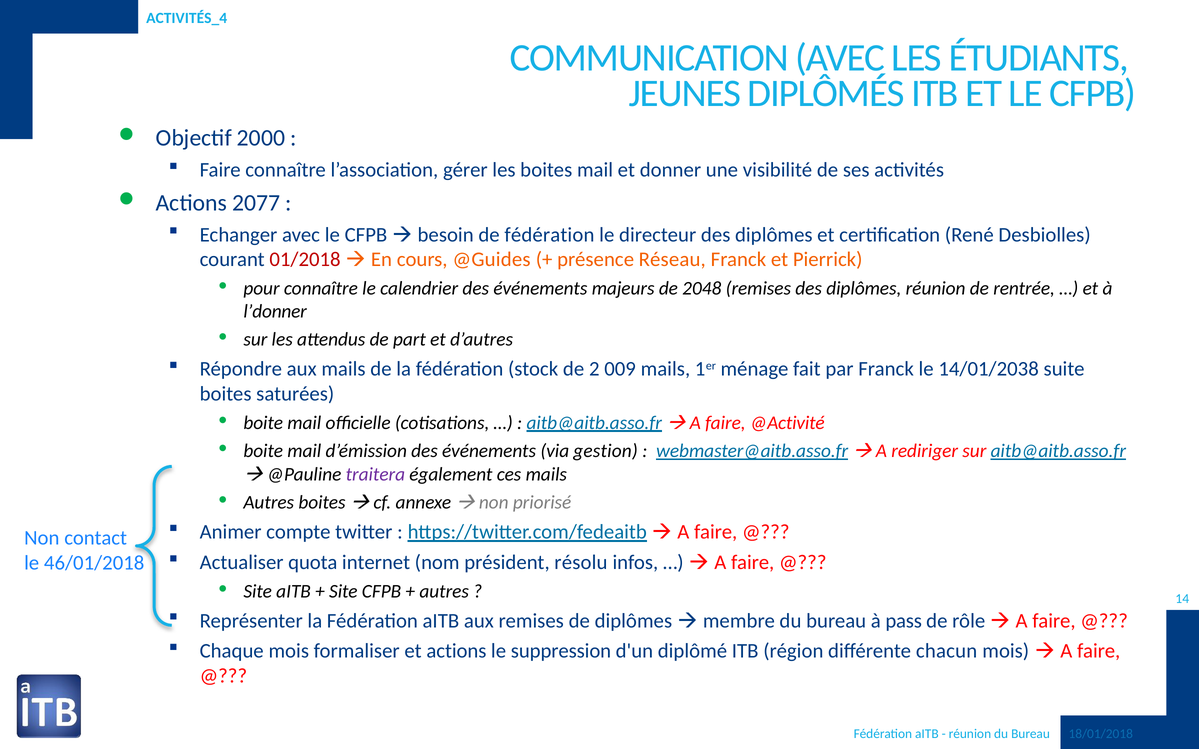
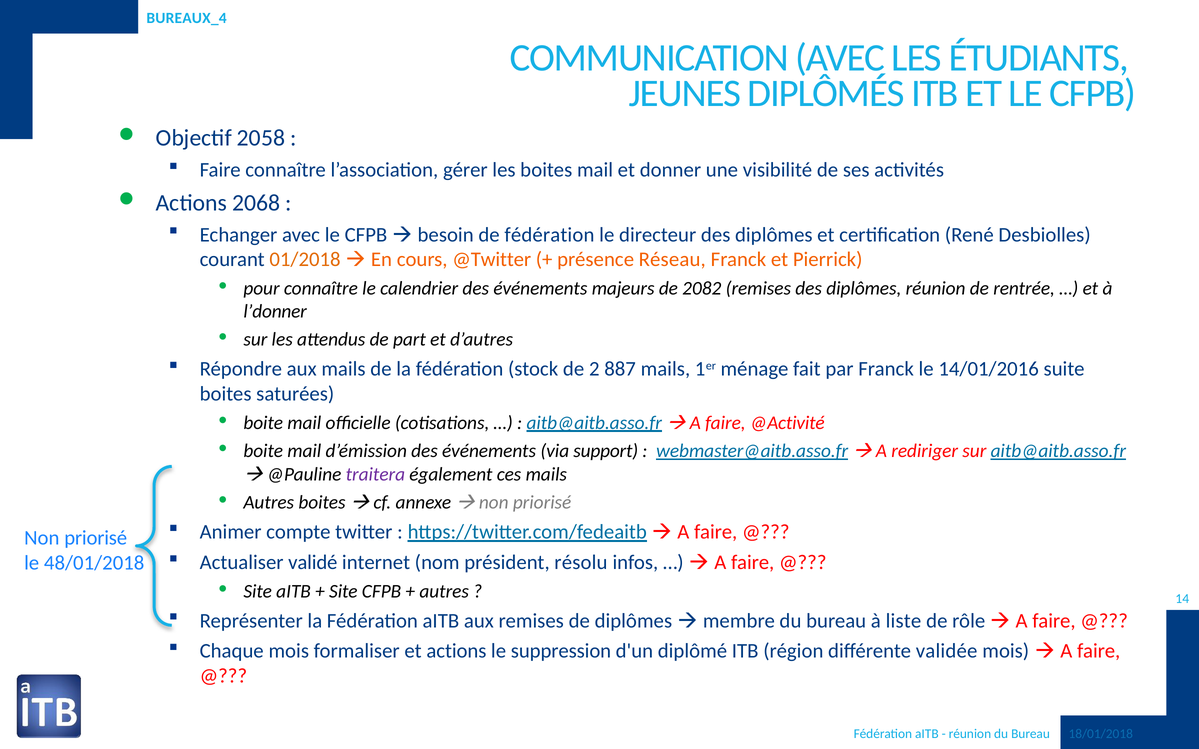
ACTIVITÉS_4: ACTIVITÉS_4 -> BUREAUX_4 (187, 18)
2000: 2000 -> 2058 (261, 138)
2077: 2077 -> 2068 (256, 203)
01/2018 colour: red -> orange (305, 260)
@Guides: @Guides -> @Twitter (492, 260)
2048: 2048 -> 2082 (702, 288)
009: 009 -> 887 (620, 369)
14/01/2038: 14/01/2038 -> 14/01/2016 (989, 369)
gestion: gestion -> support (606, 451)
contact: contact -> priorisé (96, 538)
quota: quota -> validé (313, 562)
46/01/2018: 46/01/2018 -> 48/01/2018 (94, 563)
pass: pass -> liste (903, 621)
chacun: chacun -> validée (947, 651)
